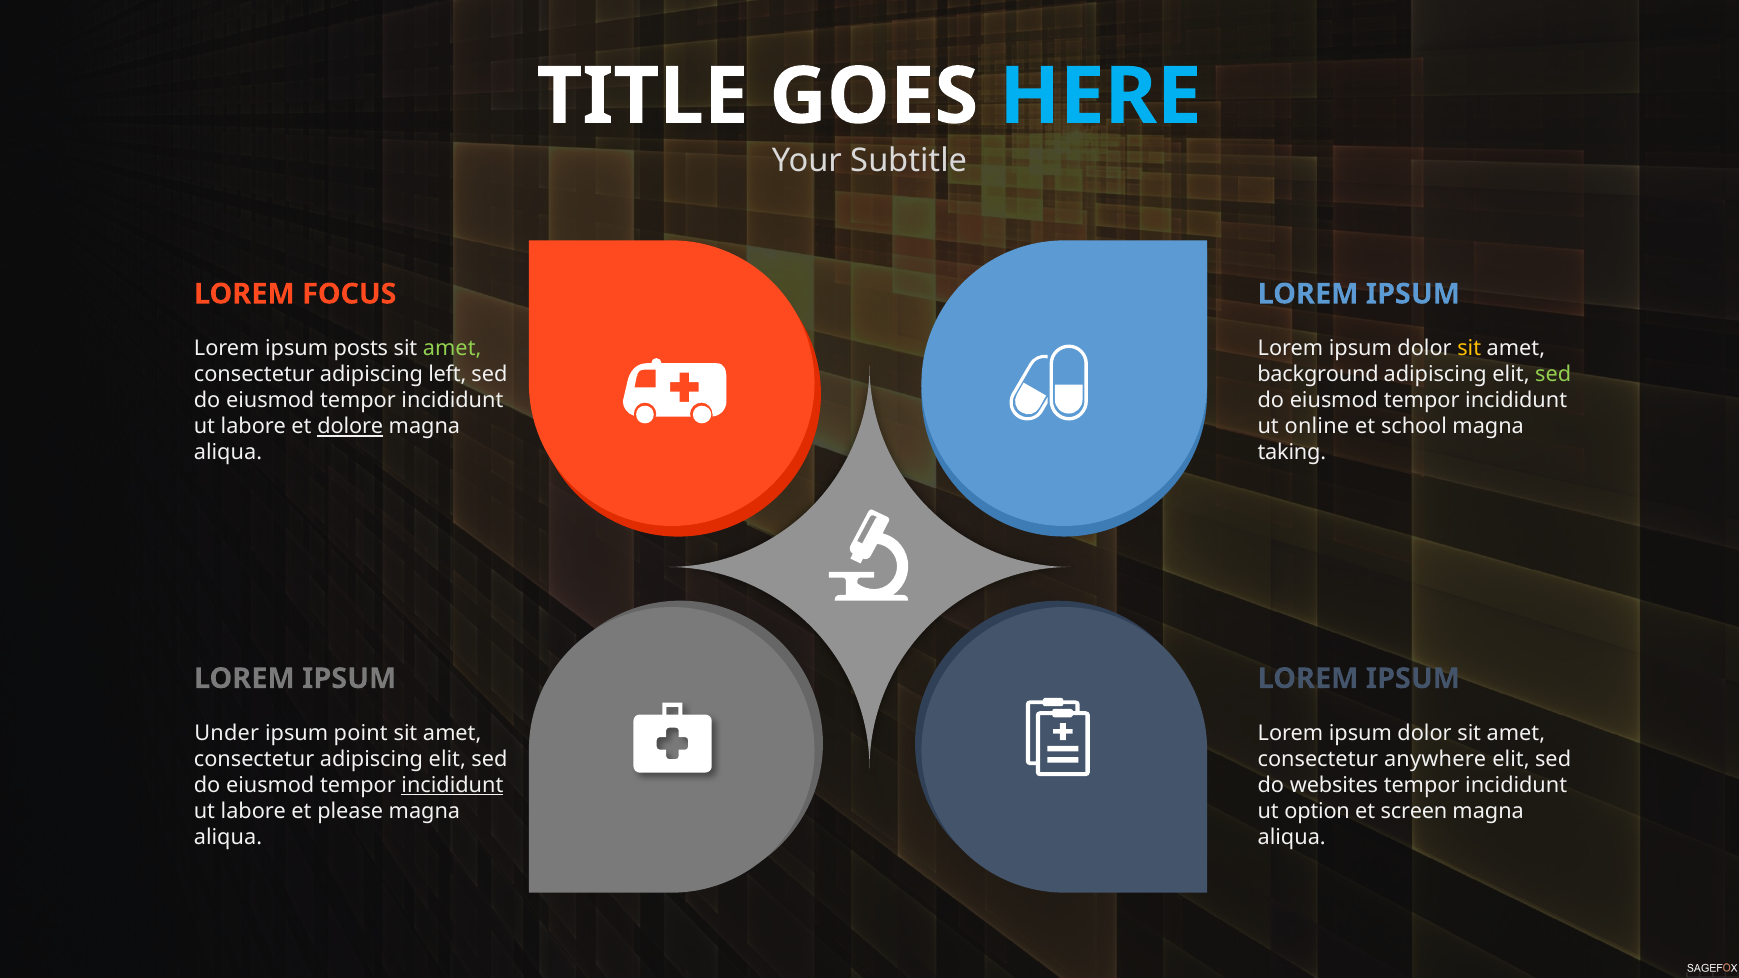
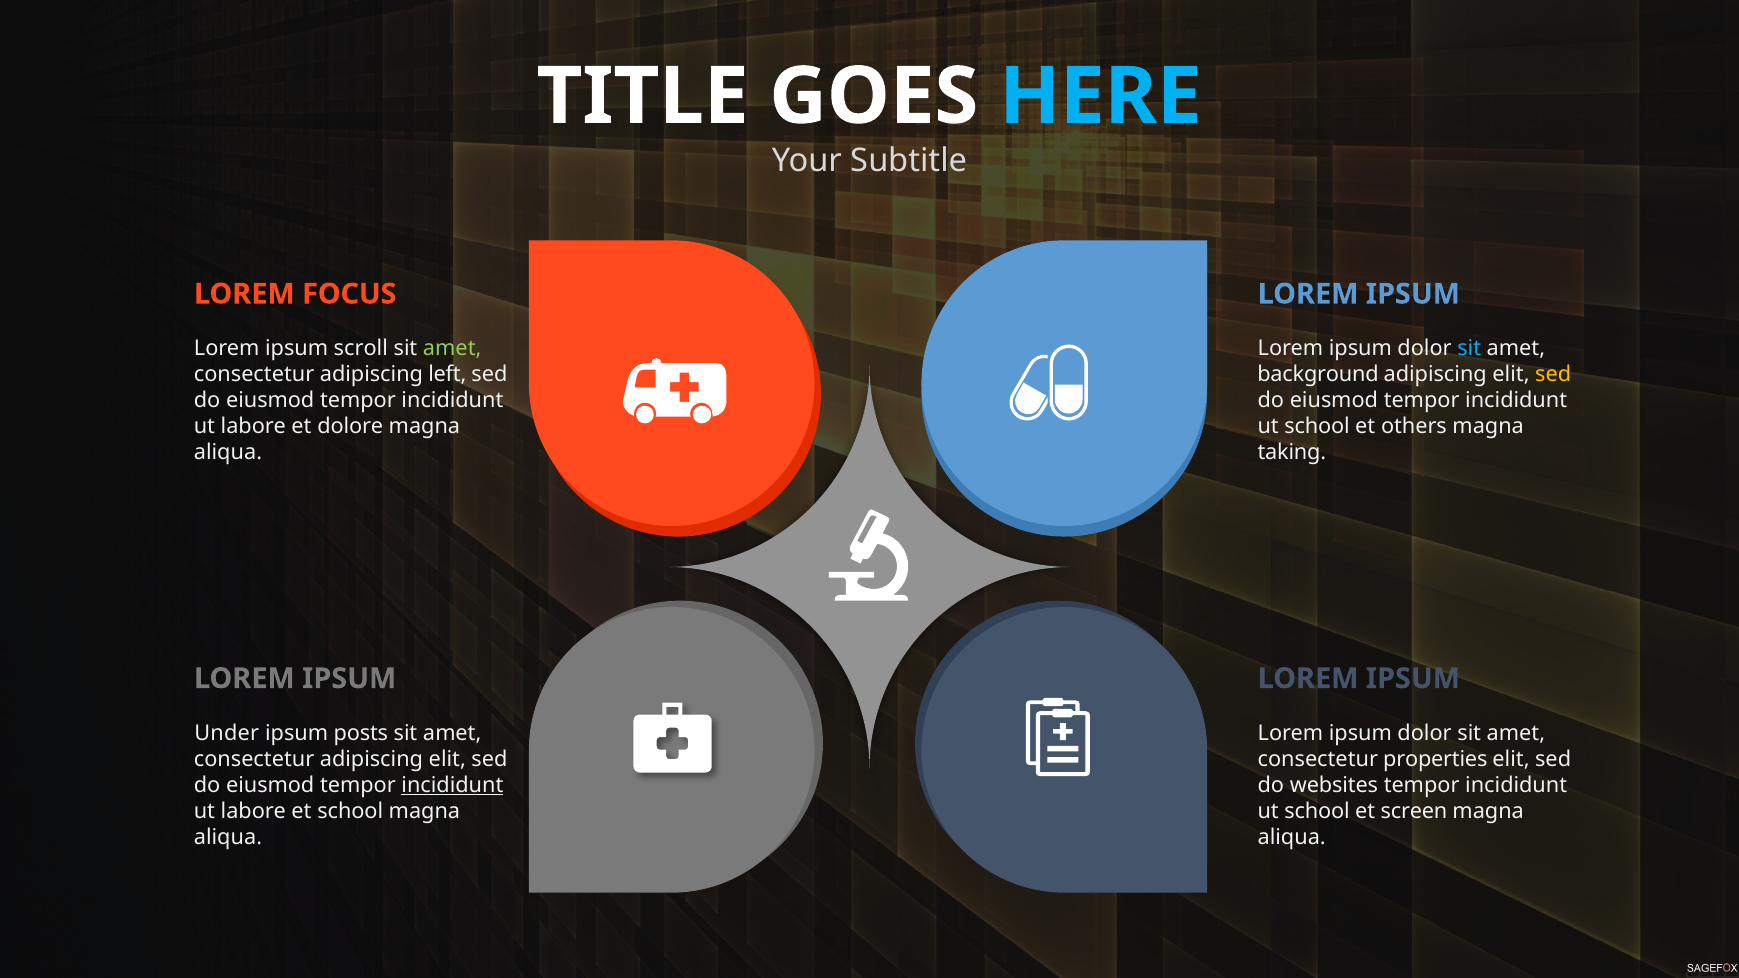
posts: posts -> scroll (361, 349)
sit colour: yellow -> light blue (1469, 349)
sed colour: light green -> yellow (1553, 375)
dolore underline: present -> none (350, 427)
online: online -> school (1317, 427)
school: school -> others (1414, 427)
point: point -> posts (361, 733)
anywhere: anywhere -> properties (1435, 759)
et please: please -> school (350, 811)
option: option -> school (1317, 811)
